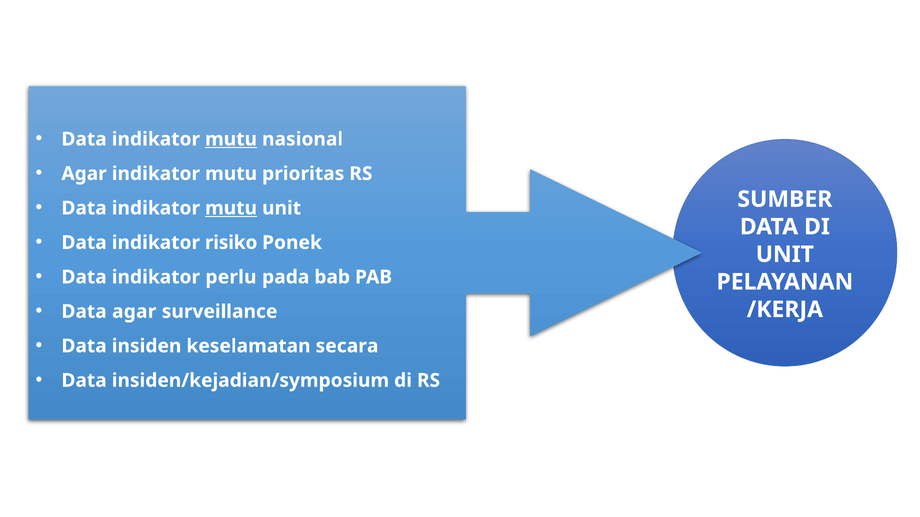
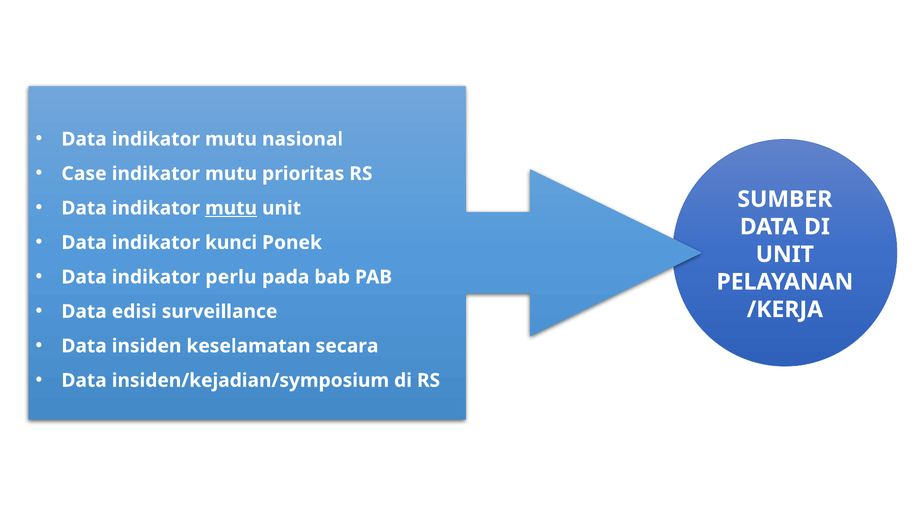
mutu underline: present -> none (231, 139)
Agar: Agar -> Case (84, 174)
risiko: risiko -> kunci (231, 243)
Data agar: agar -> edisi (134, 312)
